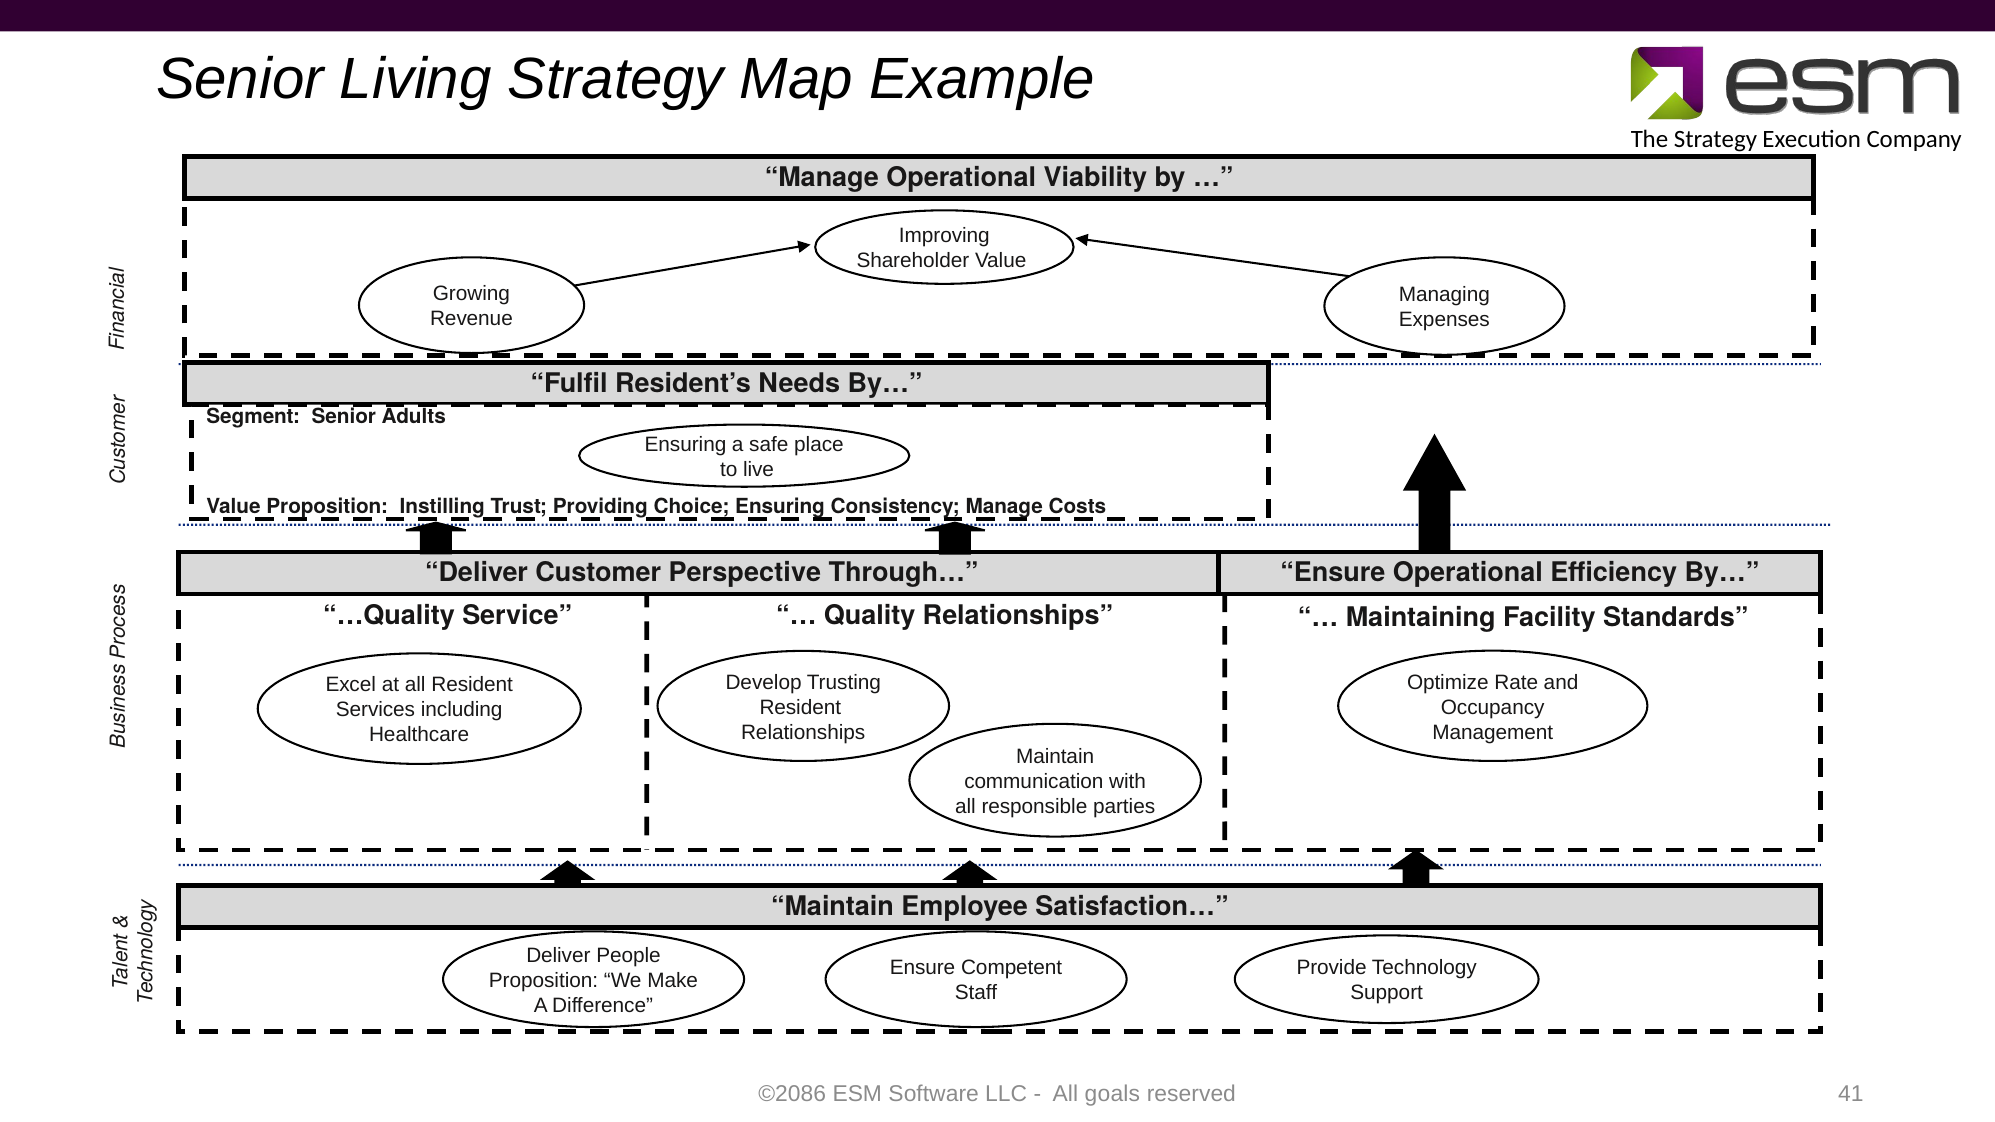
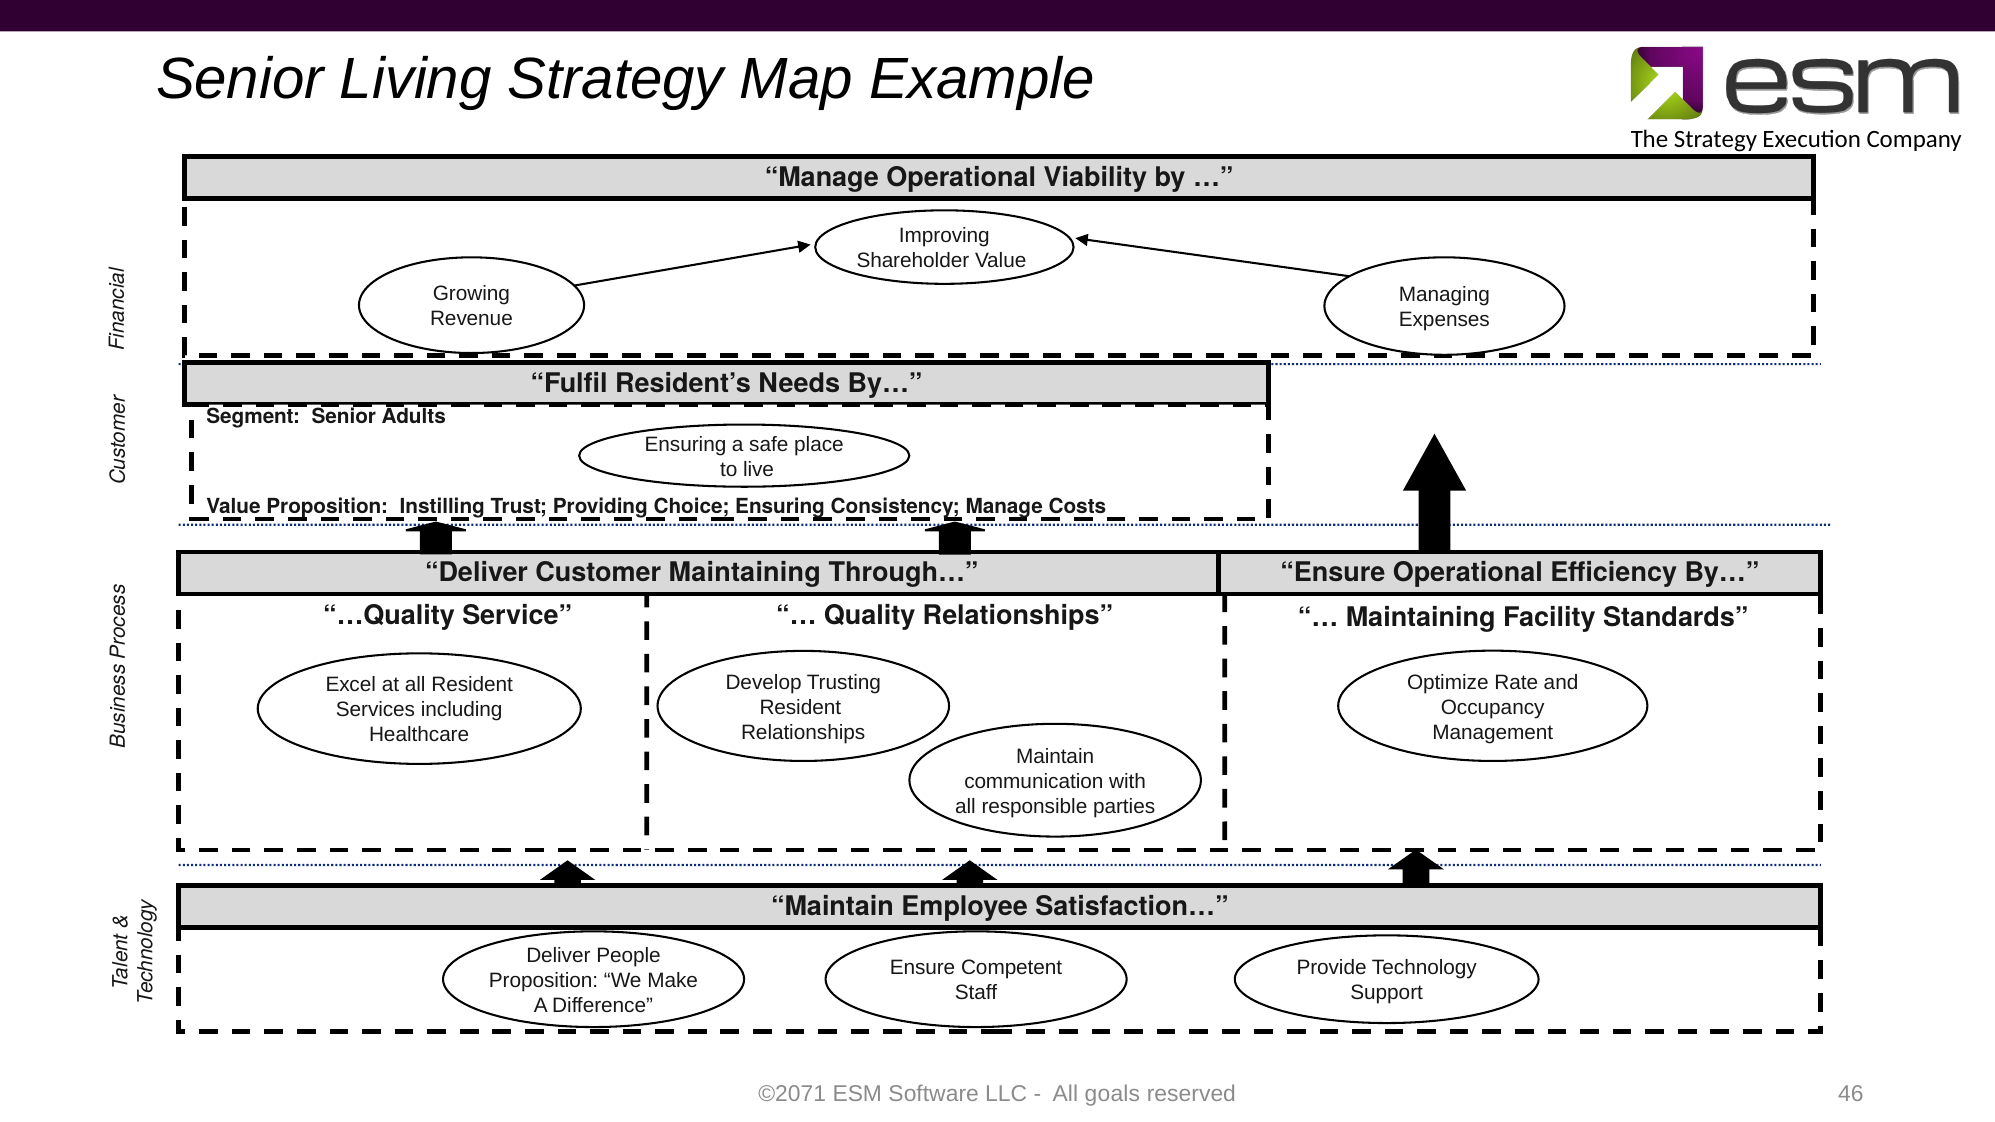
Customer Perspective: Perspective -> Maintaining (745, 573)
©2086: ©2086 -> ©2071 (792, 1094)
41: 41 -> 46 (1851, 1094)
